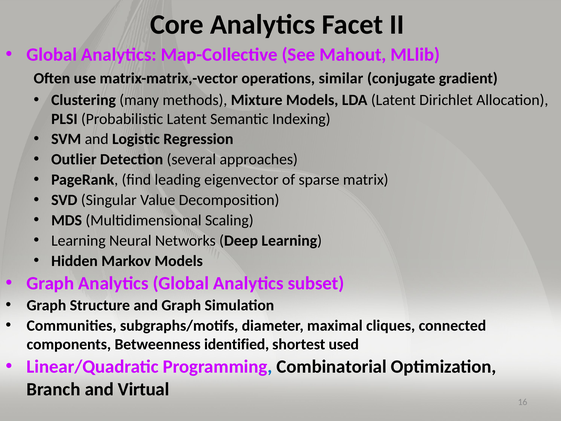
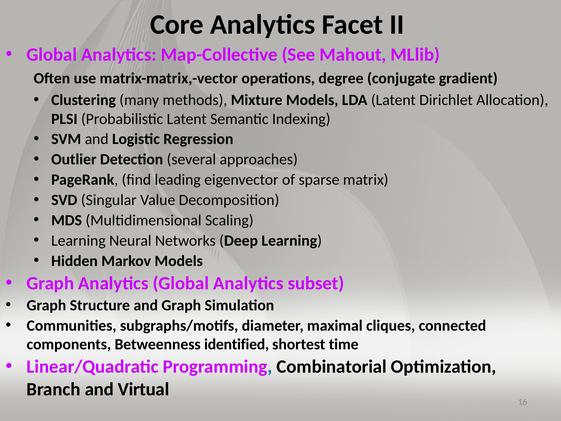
similar: similar -> degree (341, 78)
used: used -> time (344, 344)
